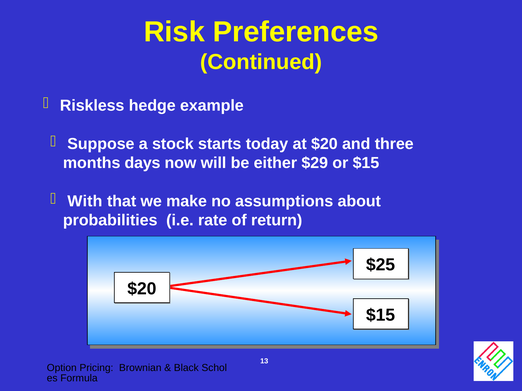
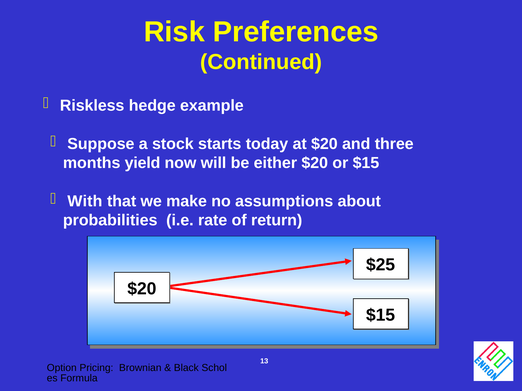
days: days -> yield (143, 163)
either $29: $29 -> $20 (315, 163)
